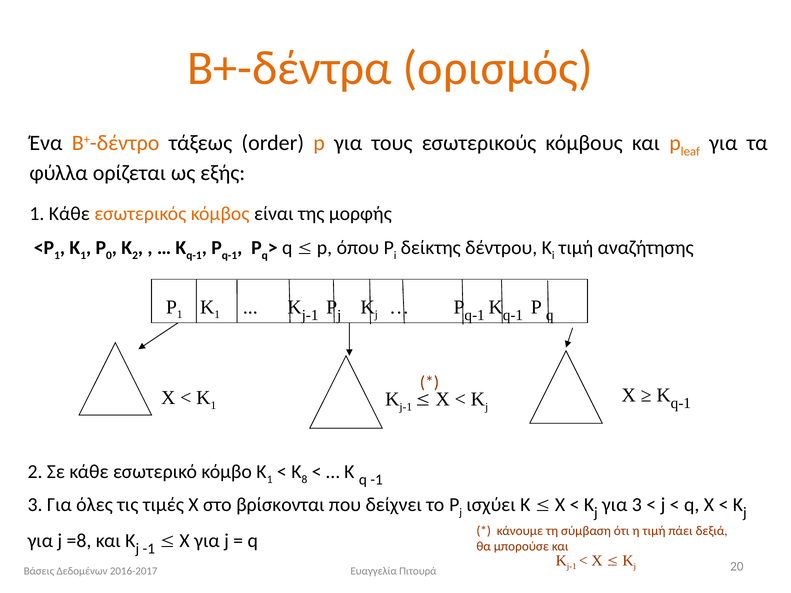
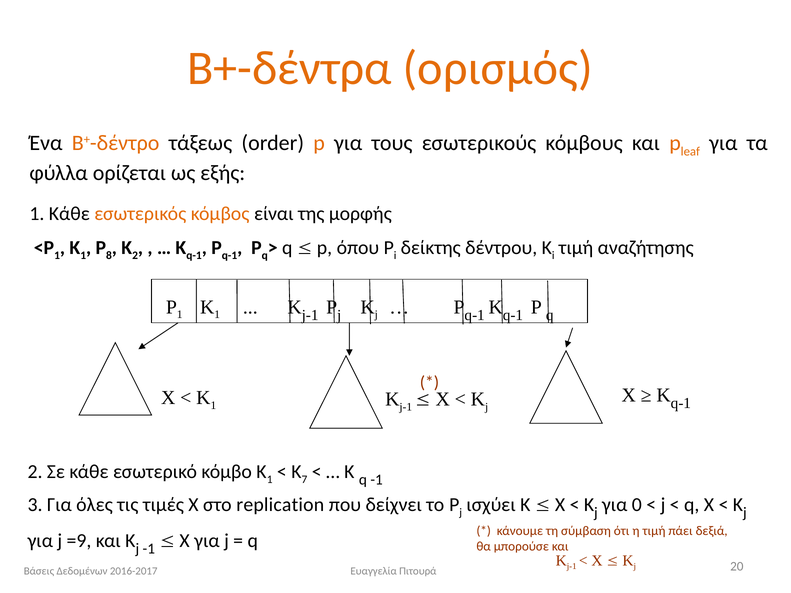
0: 0 -> 8 (109, 255)
8: 8 -> 7 (304, 480)
βρίσκονται: βρίσκονται -> replication (280, 505)
για 3: 3 -> 0 (637, 505)
=8: =8 -> =9 (79, 541)
